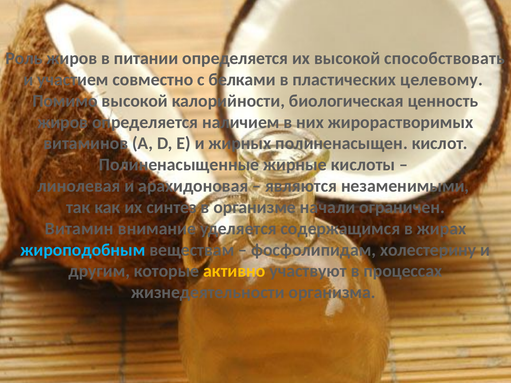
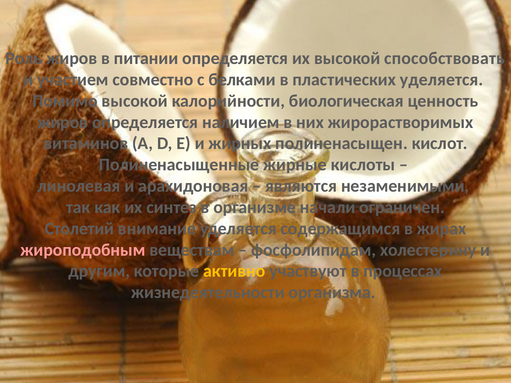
пластических целевому: целевому -> уделяется (442, 80)
Витамин: Витамин -> Столетий (79, 229)
жироподобным colour: light blue -> pink (83, 250)
